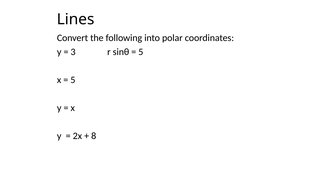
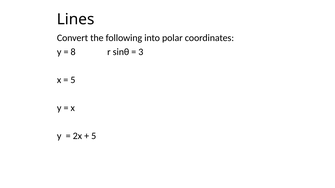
3: 3 -> 8 (73, 52)
5: 5 -> 3 (141, 52)
8: 8 -> 5 (94, 136)
